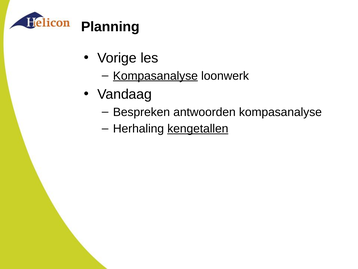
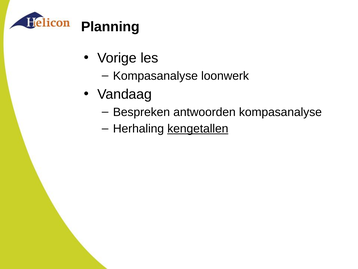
Kompasanalyse underline: present -> none (155, 76)
